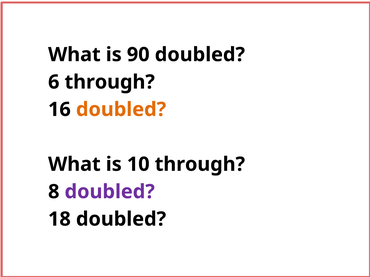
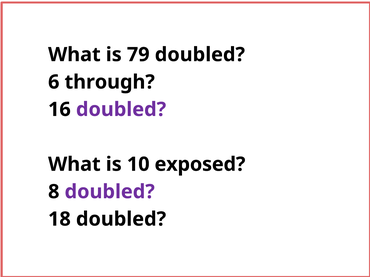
90: 90 -> 79 (138, 55)
doubled colour: orange -> purple (121, 110)
10 through: through -> exposed (200, 165)
